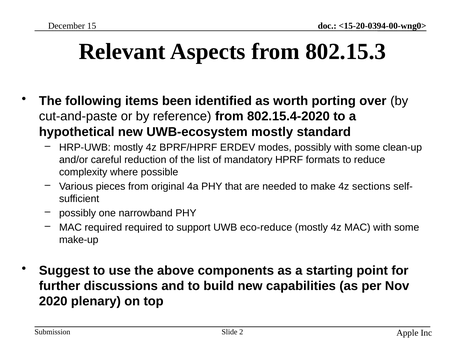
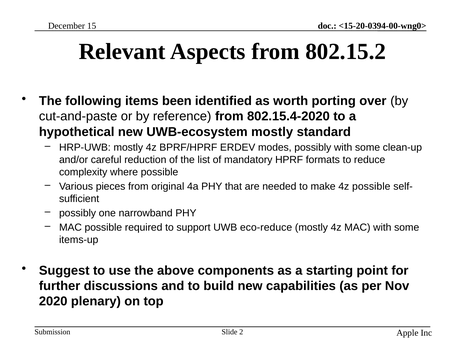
802.15.3: 802.15.3 -> 802.15.2 (346, 52)
4z sections: sections -> possible (371, 186)
MAC required: required -> possible (103, 227)
make-up: make-up -> items-up (79, 240)
